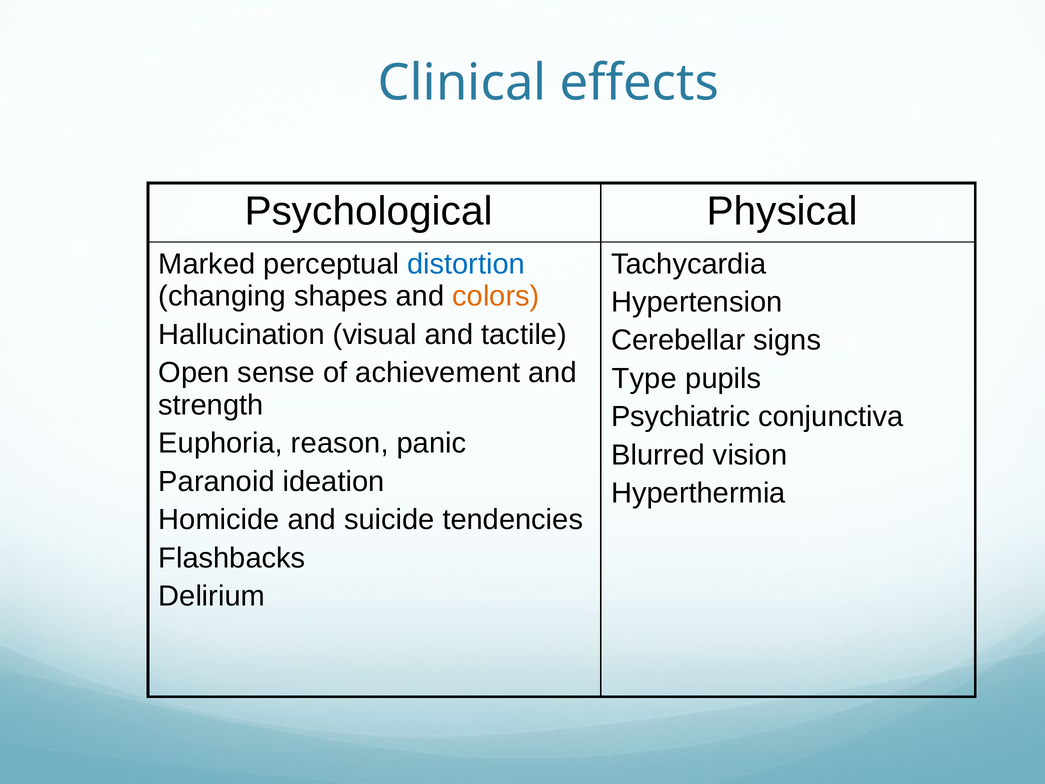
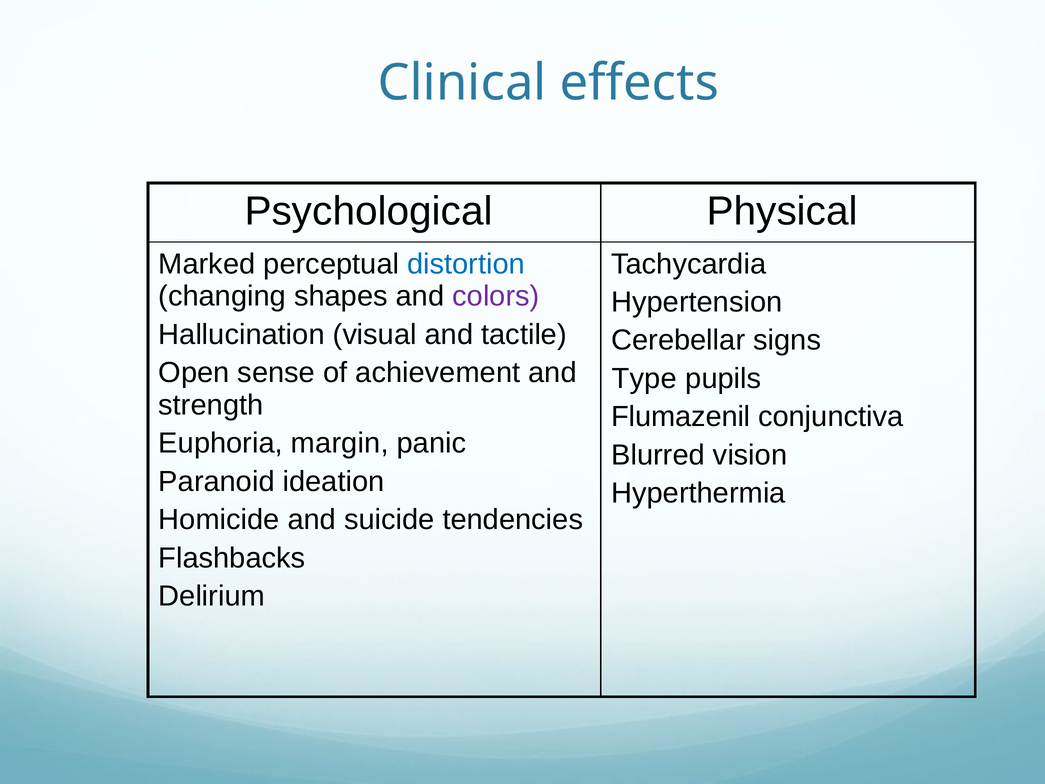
colors colour: orange -> purple (496, 296)
Psychiatric: Psychiatric -> Flumazenil (681, 417)
reason: reason -> margin (340, 443)
